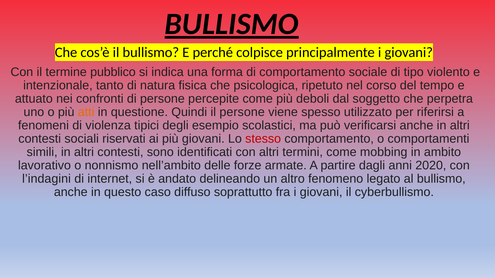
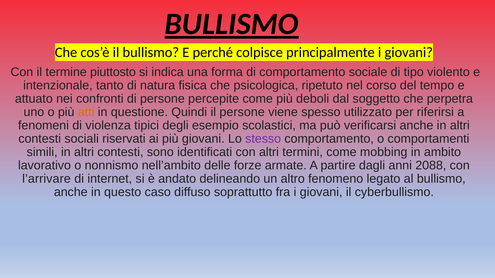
pubblico: pubblico -> piuttosto (113, 72)
stesso colour: red -> purple (263, 139)
2020: 2020 -> 2088 (431, 166)
l’indagini: l’indagini -> l’arrivare (47, 179)
